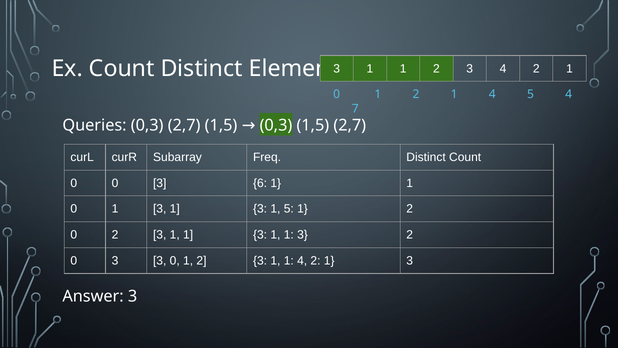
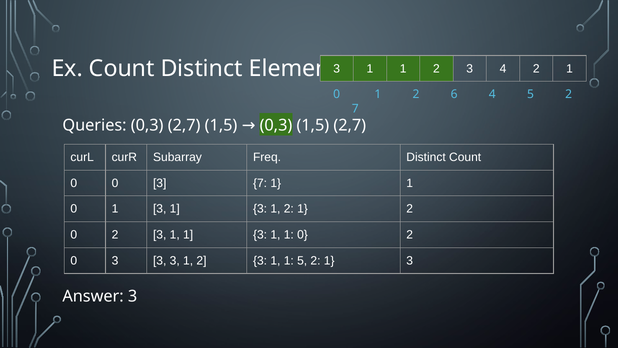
1 2 1: 1 -> 6 (454, 94)
4 5 4: 4 -> 2 (569, 94)
3 6: 6 -> 7 (260, 183)
1 3 1 5: 5 -> 2 (289, 209)
3: 3 -> 0 (302, 235)
3 3 0: 0 -> 3 (175, 260)
1 1 4: 4 -> 5 (302, 260)
